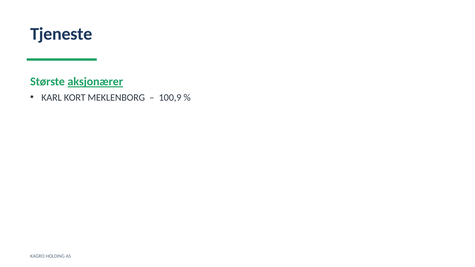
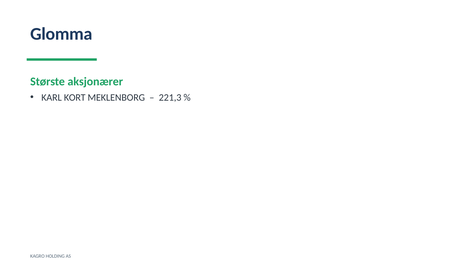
Tjeneste: Tjeneste -> Glomma (61, 34)
aksjonærer underline: present -> none (95, 82)
100,9: 100,9 -> 221,3 (170, 98)
